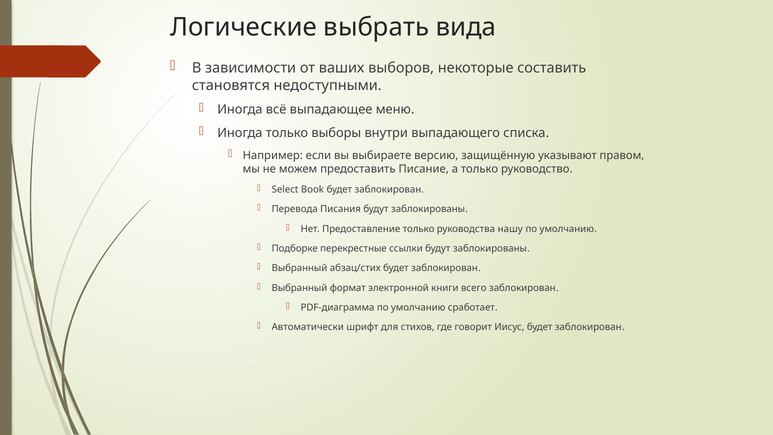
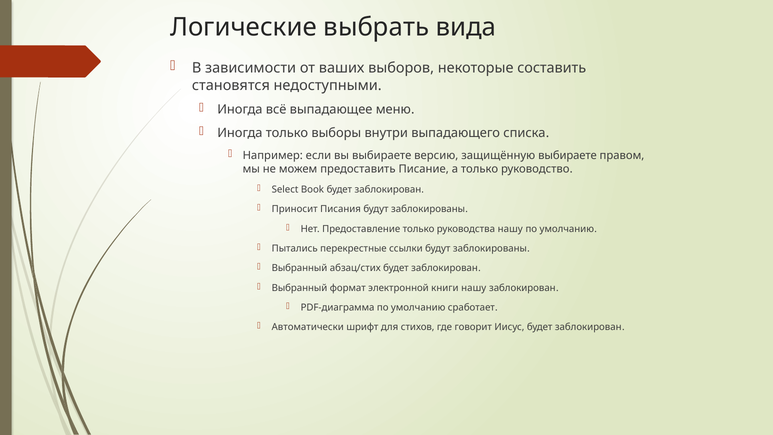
защищённую указывают: указывают -> выбираете (567, 155)
Перевода: Перевода -> Приносит (295, 209)
Подборке: Подборке -> Пытались (295, 249)
книги всего: всего -> нашу (474, 288)
